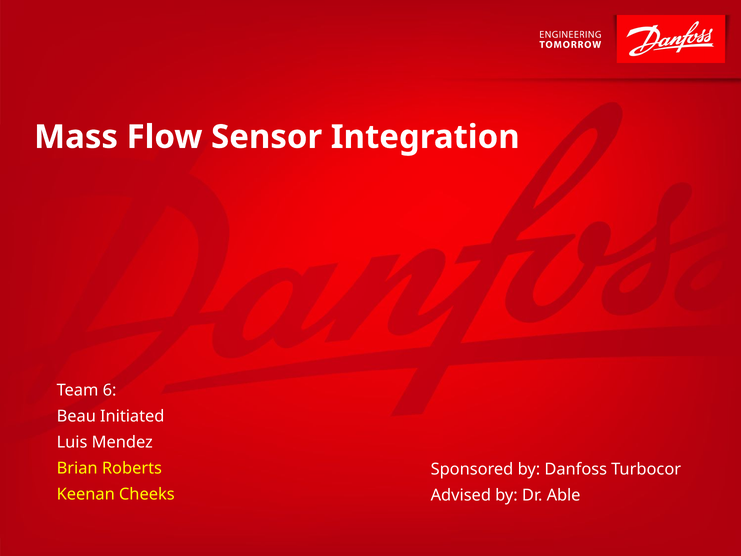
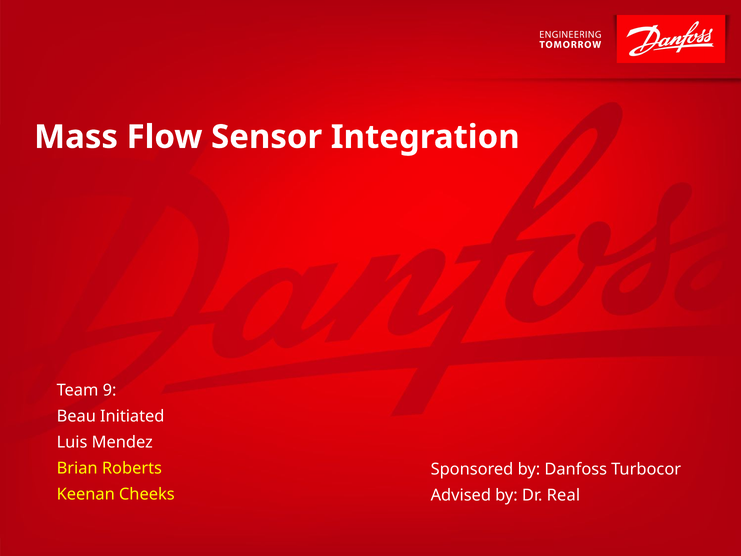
6: 6 -> 9 (110, 390)
Able: Able -> Real (563, 495)
